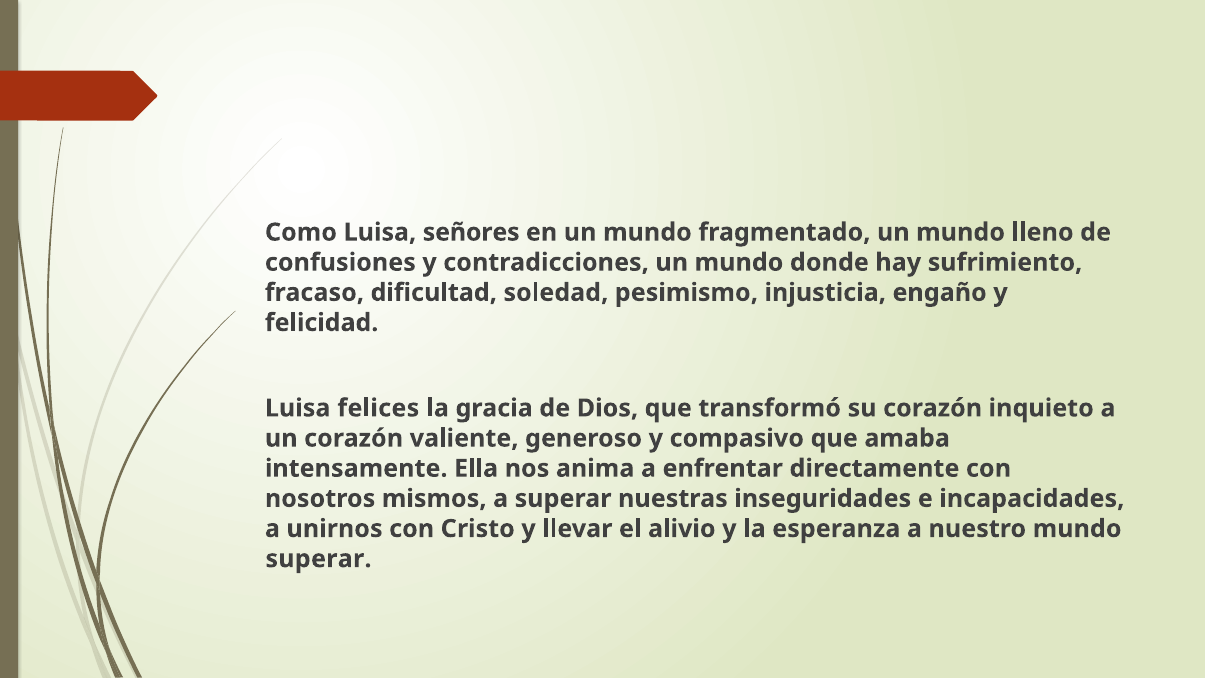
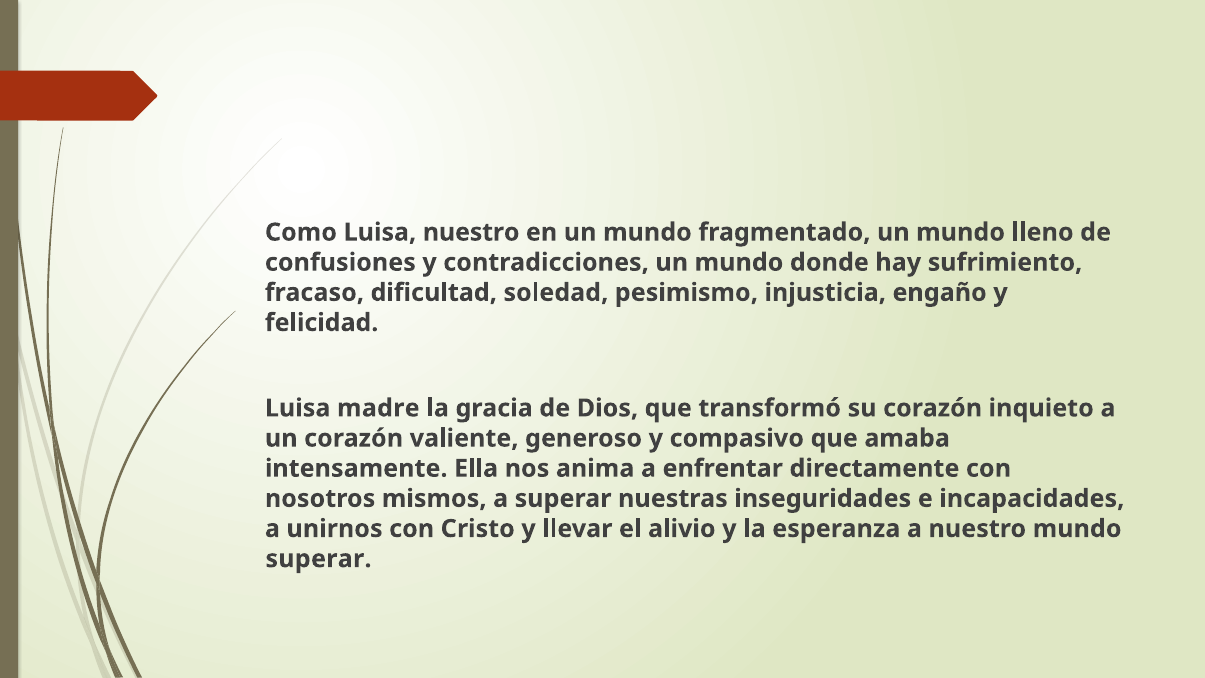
Luisa señores: señores -> nuestro (471, 232)
felices: felices -> madre (378, 408)
